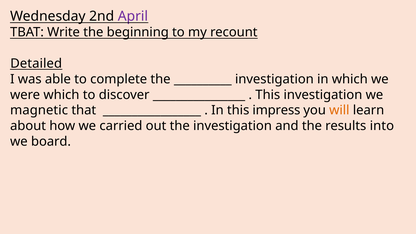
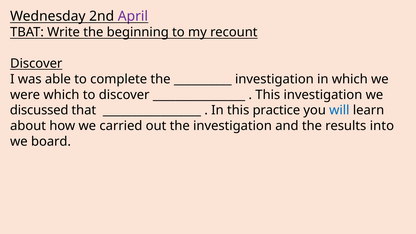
Detailed: Detailed -> Discover (36, 64)
magnetic: magnetic -> discussed (39, 110)
impress: impress -> practice (276, 110)
will colour: orange -> blue (339, 110)
